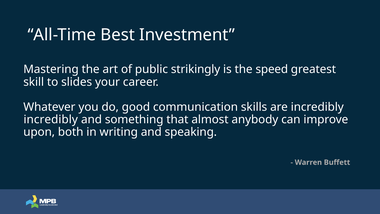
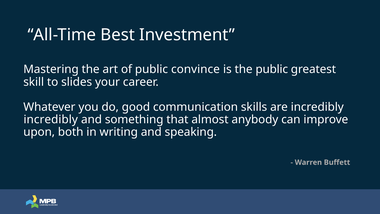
strikingly: strikingly -> convince (195, 69)
the speed: speed -> public (272, 69)
